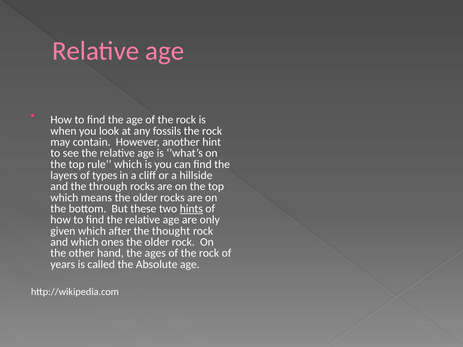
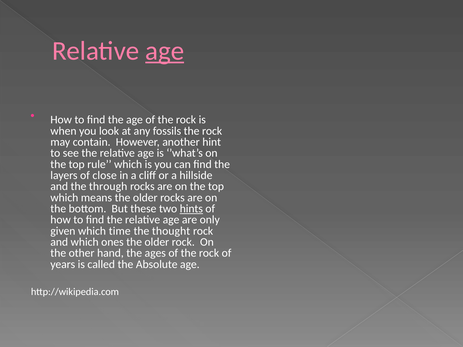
age underline: none -> present (165, 51)
types: types -> close (105, 176)
after: after -> time (120, 231)
